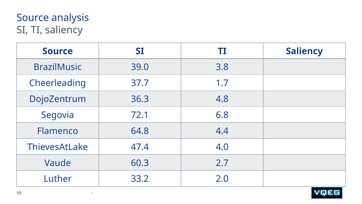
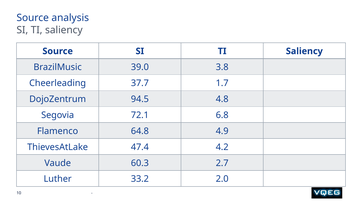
36.3: 36.3 -> 94.5 (140, 99)
4.4: 4.4 -> 4.9 (222, 131)
4.0: 4.0 -> 4.2 (222, 147)
